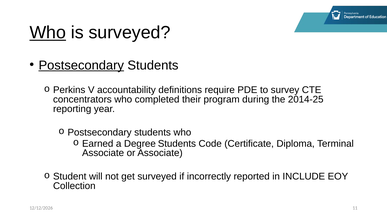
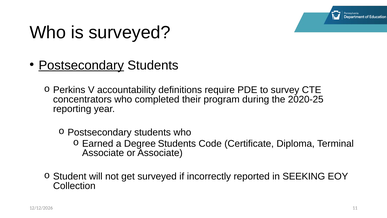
Who underline: present -> none (48, 33)
2014-25: 2014-25 -> 2020-25 (306, 99)
INCLUDE: INCLUDE -> SEEKING (304, 176)
